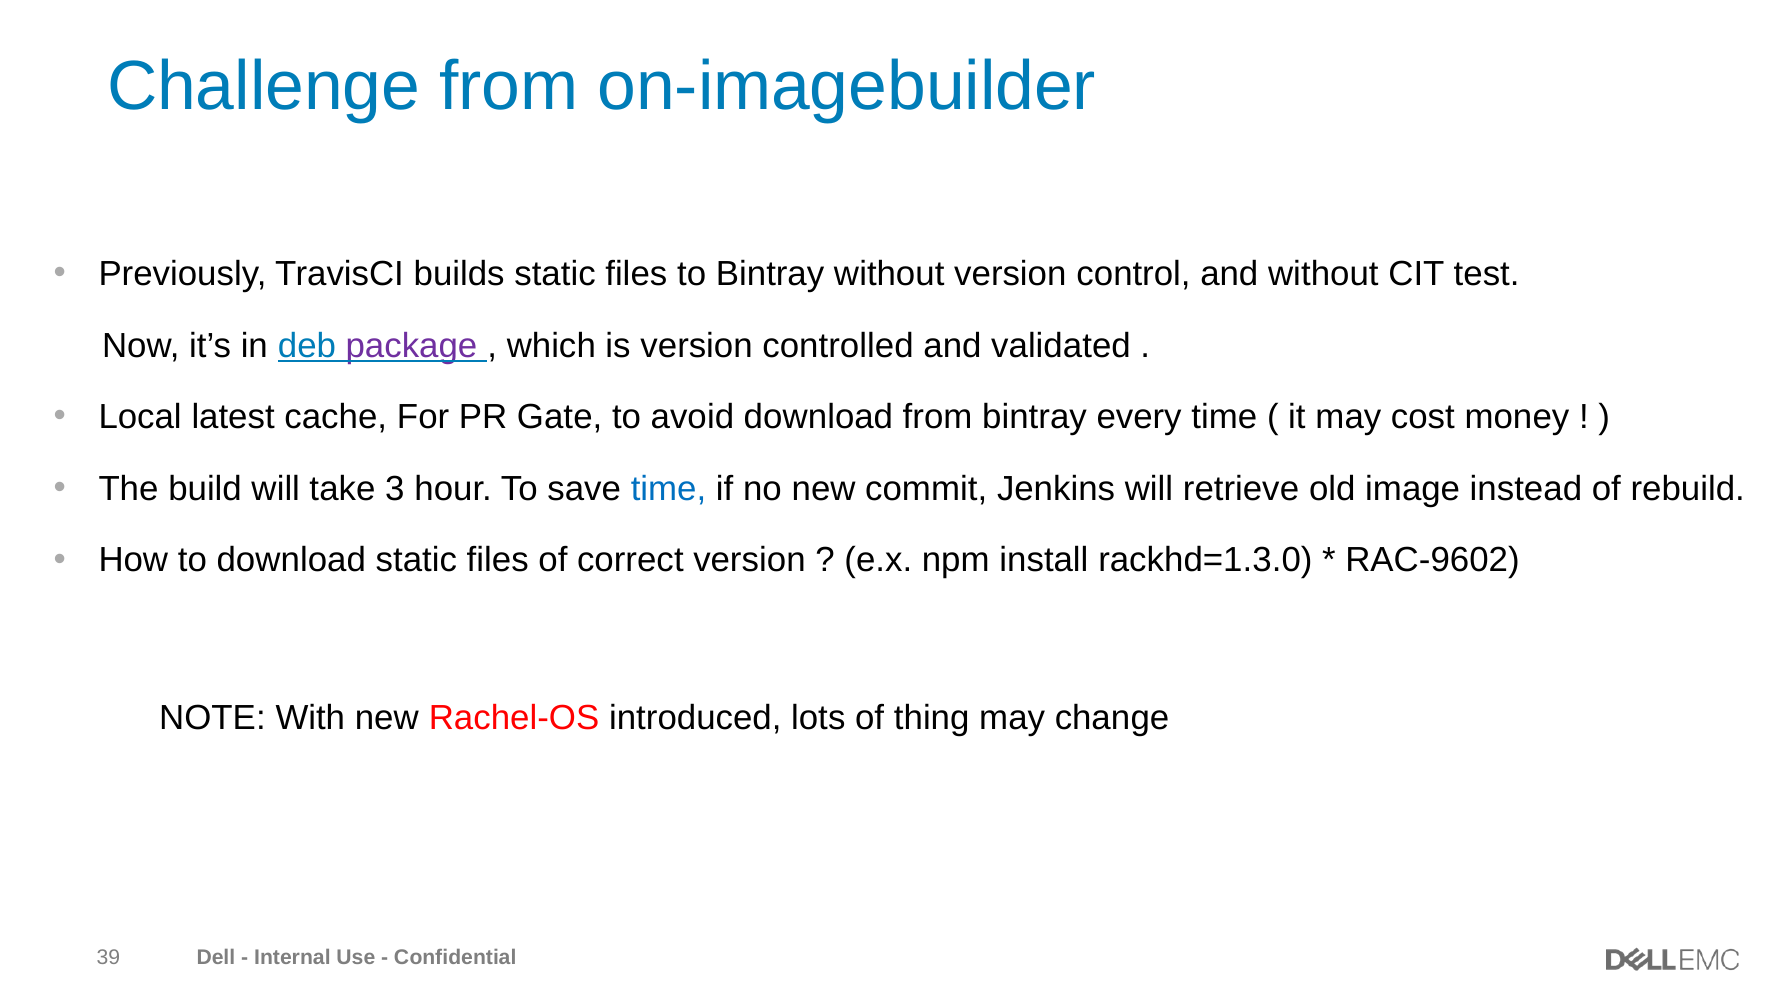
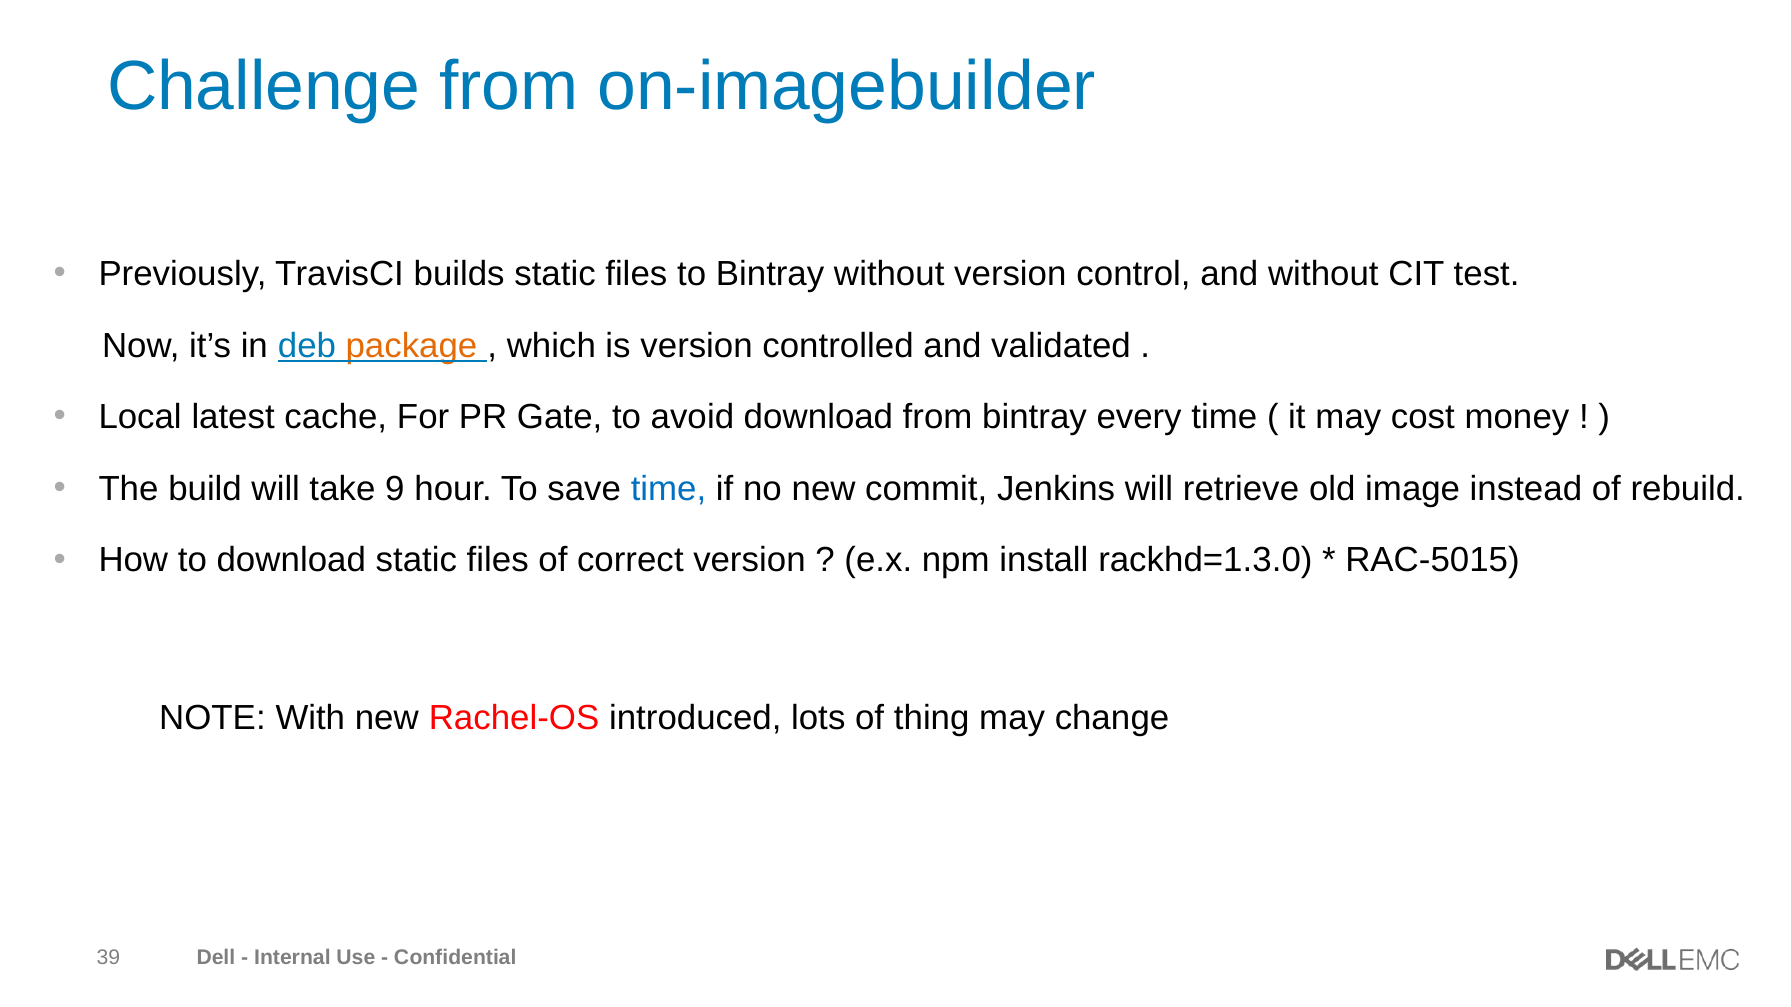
package colour: purple -> orange (411, 346)
3: 3 -> 9 (395, 489)
RAC-9602: RAC-9602 -> RAC-5015 (1433, 561)
